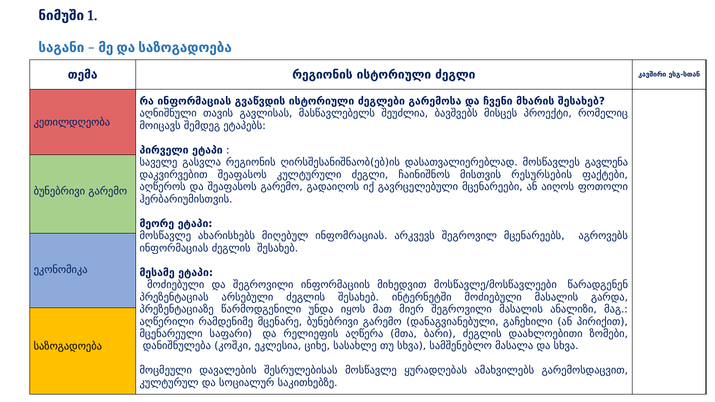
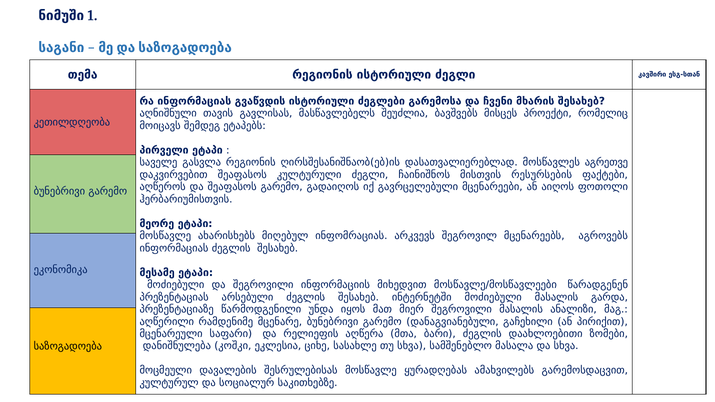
გავლენა: გავლენა -> აგრეთვე (606, 163)
